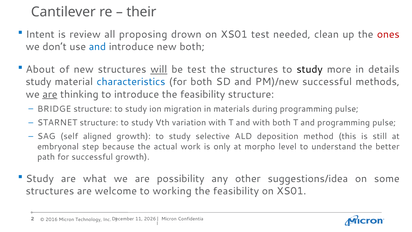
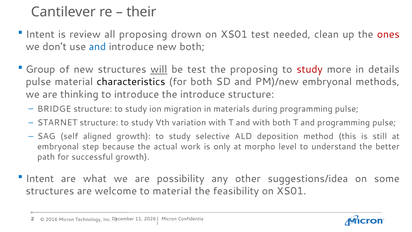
About: About -> Group (40, 69)
the structures: structures -> proposing (254, 69)
study colour: black -> red (310, 69)
study: study -> pulse (38, 82)
characteristics colour: blue -> black (131, 82)
PM)/new successful: successful -> embryonal (327, 82)
are underline: present -> none (50, 94)
introduce the feasibility: feasibility -> introduce (203, 94)
Study: Study -> Intent (40, 179)
to working: working -> material (172, 191)
